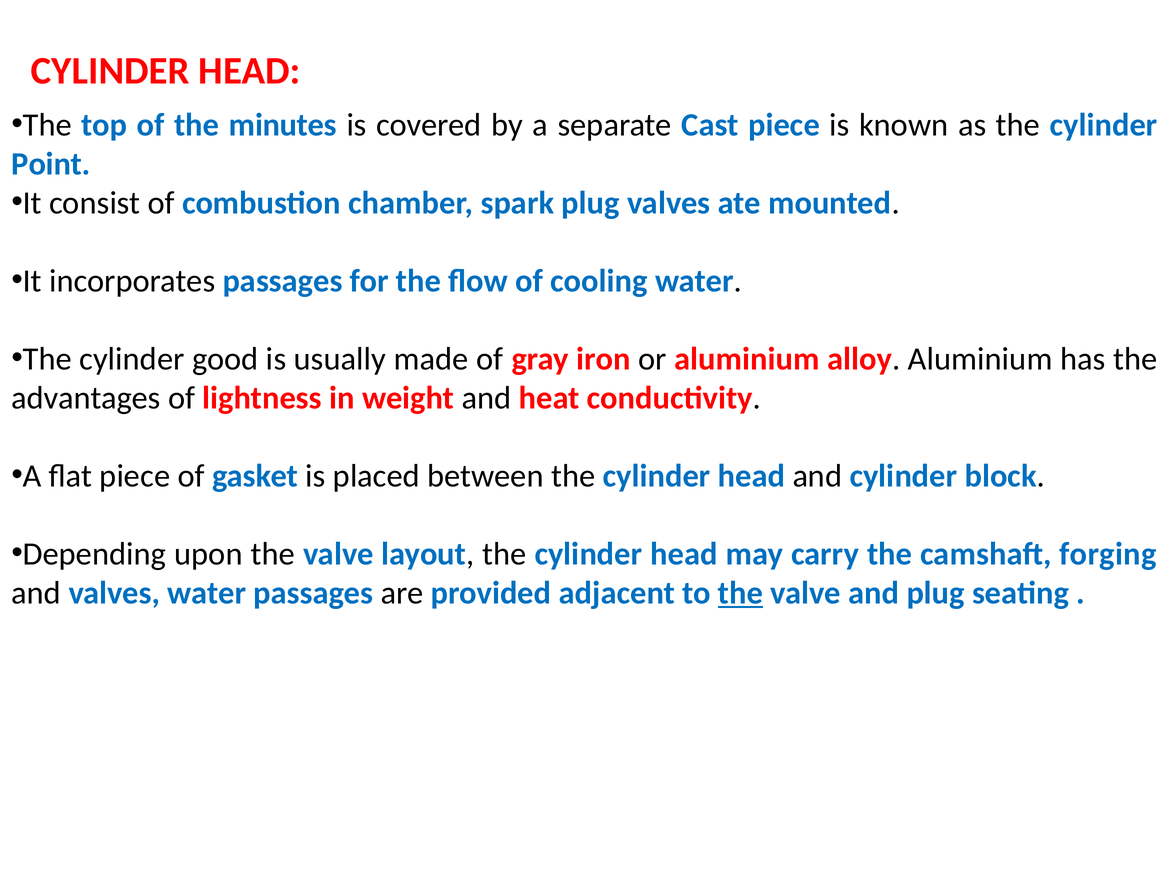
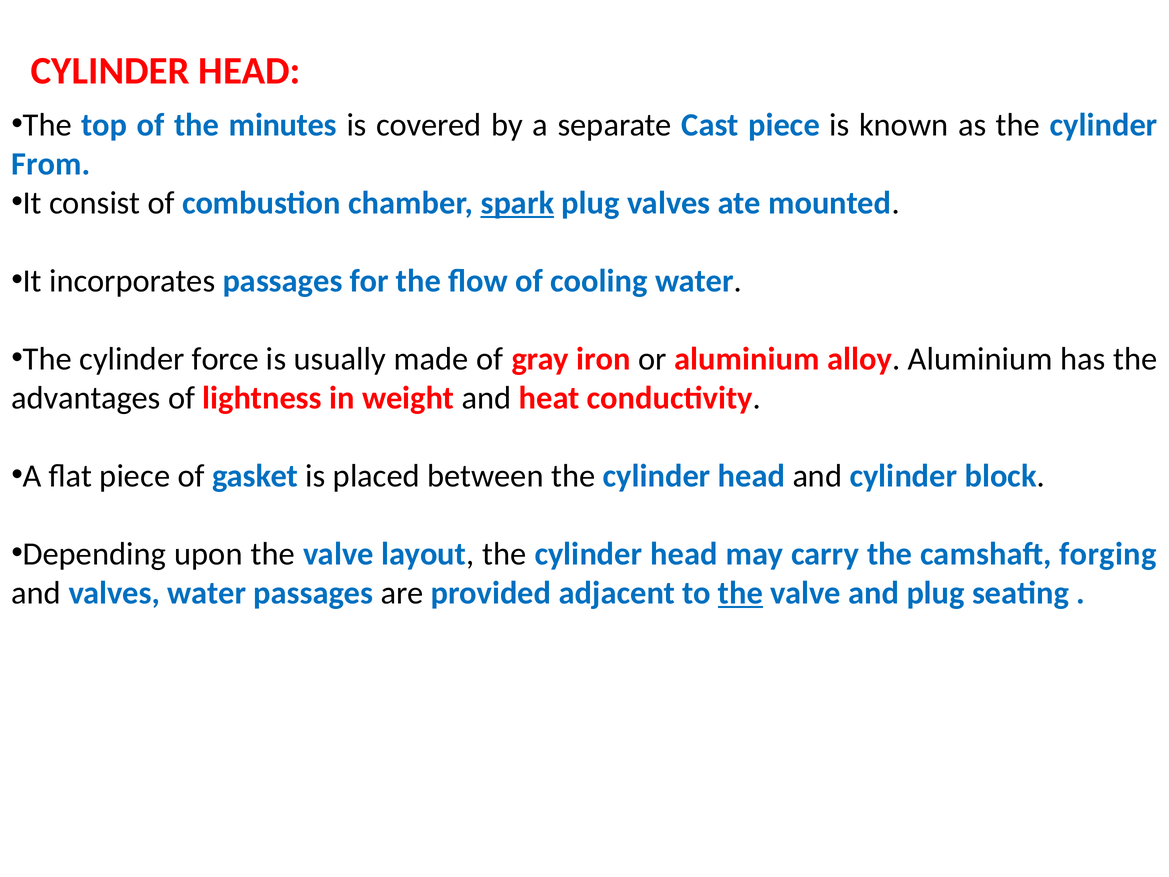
Point: Point -> From (51, 164)
spark underline: none -> present (517, 203)
good: good -> force (225, 359)
